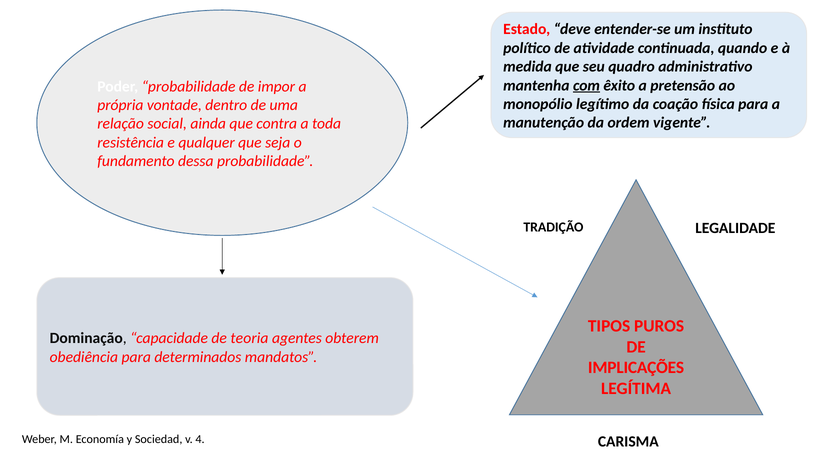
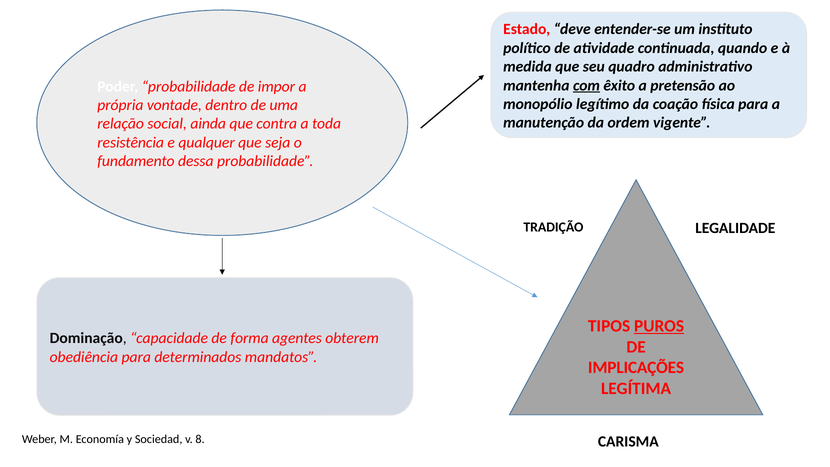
PUROS underline: none -> present (659, 326)
teoria: teoria -> forma (250, 338)
4: 4 -> 8 (200, 439)
